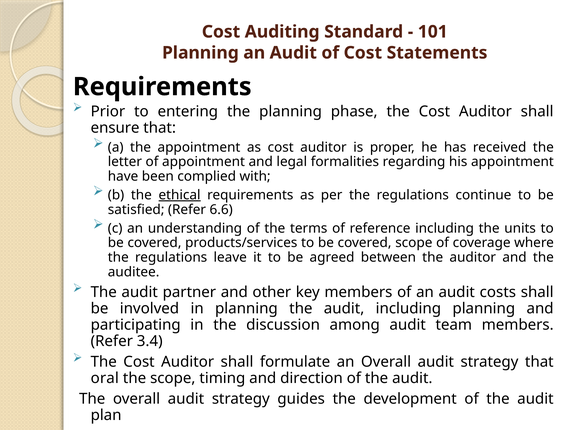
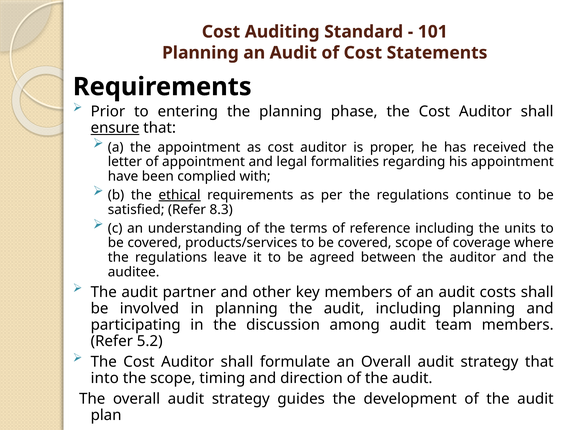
ensure underline: none -> present (115, 128)
6.6: 6.6 -> 8.3 (221, 210)
3.4: 3.4 -> 5.2 (150, 341)
oral: oral -> into (105, 378)
